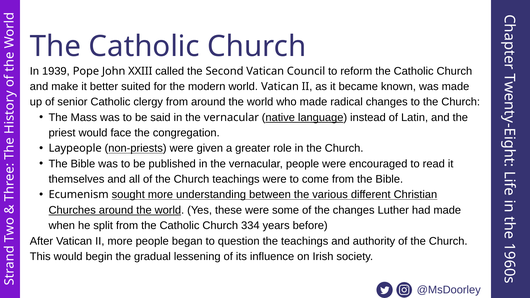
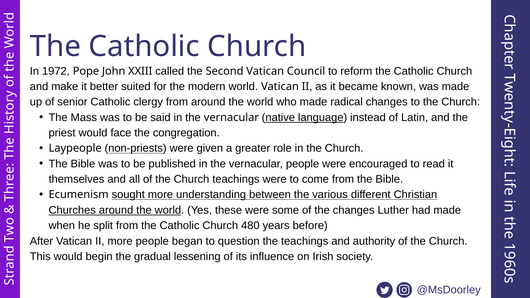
1939: 1939 -> 1972 (56, 71)
334: 334 -> 480 (250, 226)
